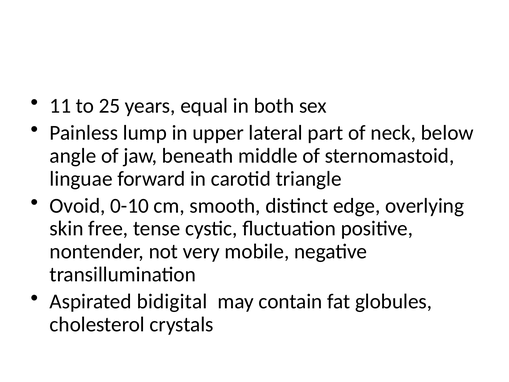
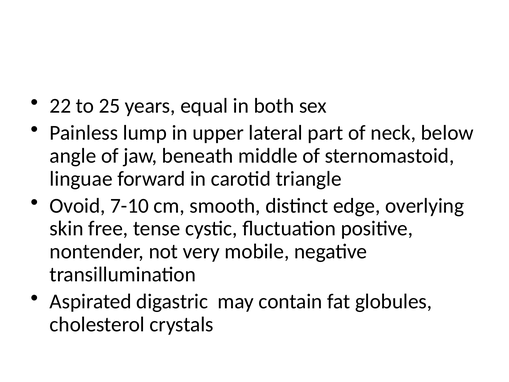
11: 11 -> 22 (60, 106)
0-10: 0-10 -> 7-10 (130, 206)
bidigital: bidigital -> digastric (172, 301)
